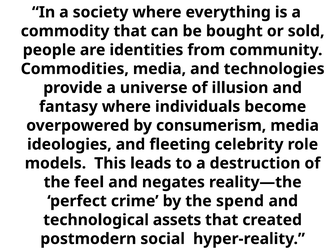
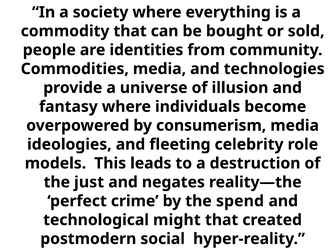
feel: feel -> just (89, 182)
assets: assets -> might (177, 220)
